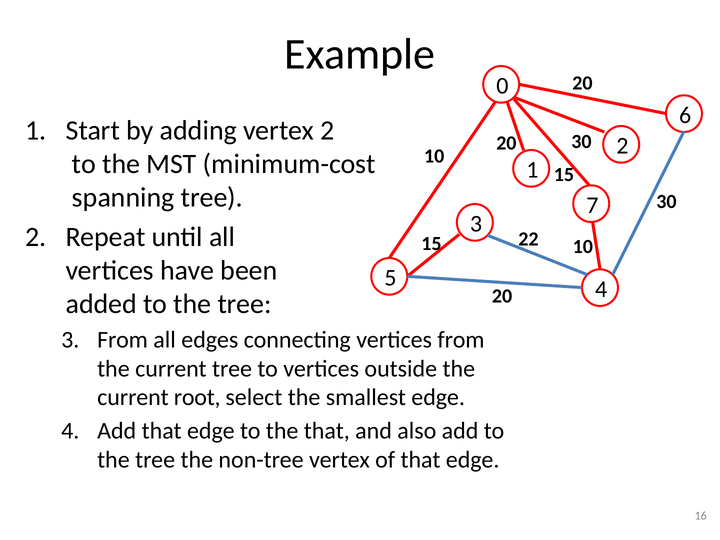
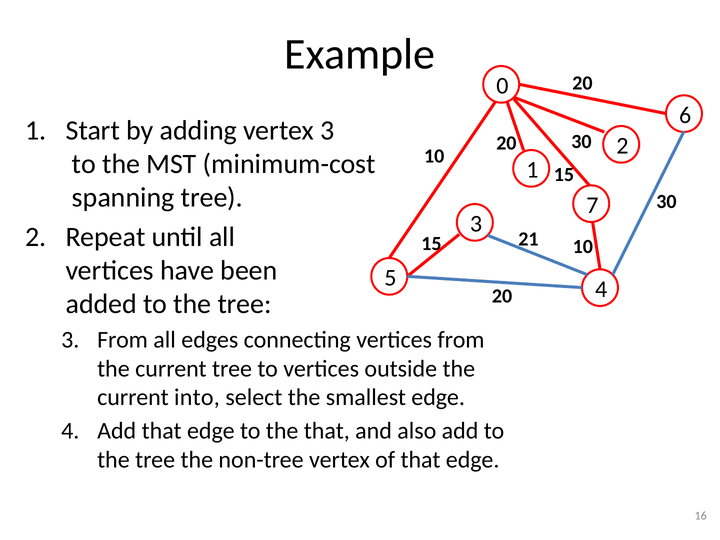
vertex 2: 2 -> 3 (327, 130)
22: 22 -> 21 (528, 239)
root: root -> into (197, 397)
